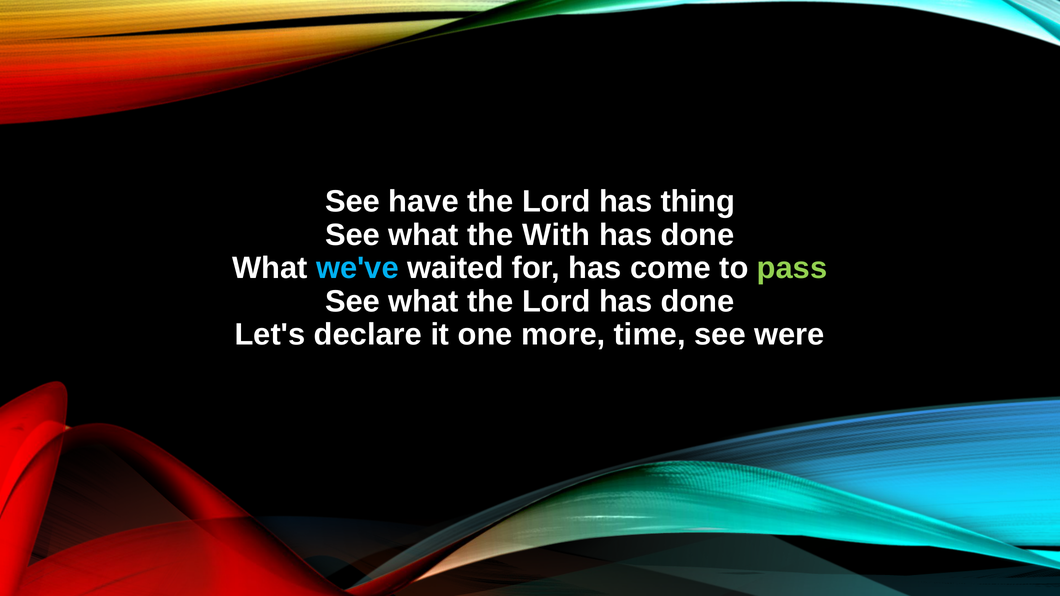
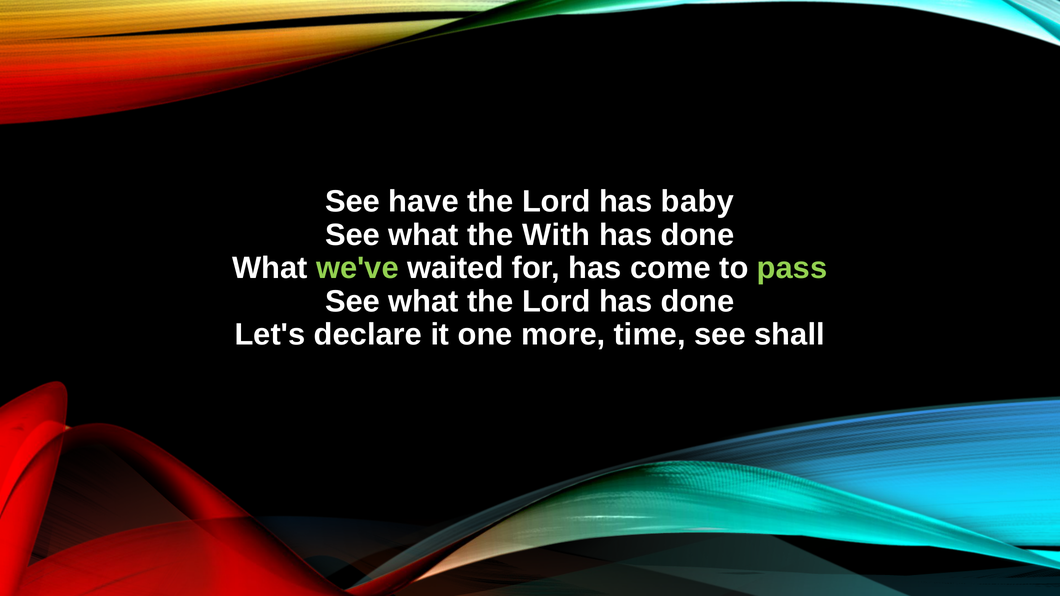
thing: thing -> baby (697, 202)
we've colour: light blue -> light green (357, 268)
were: were -> shall (789, 335)
